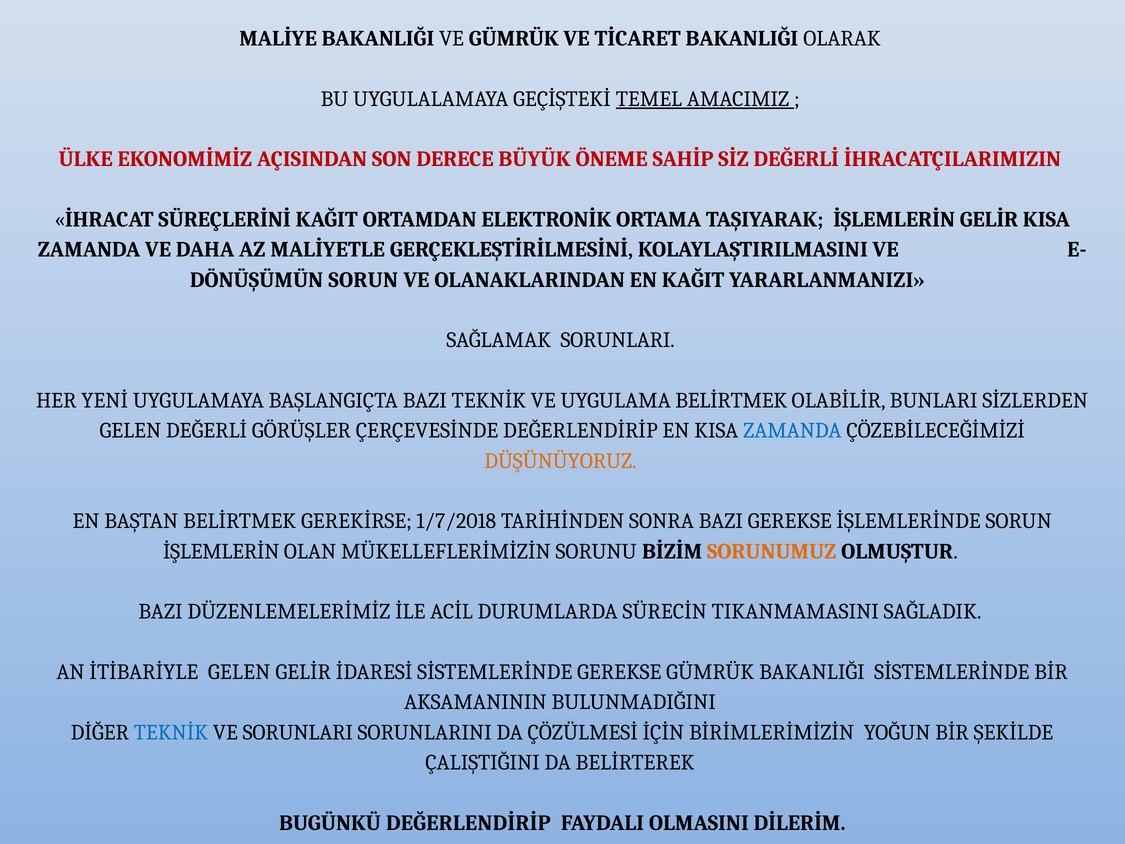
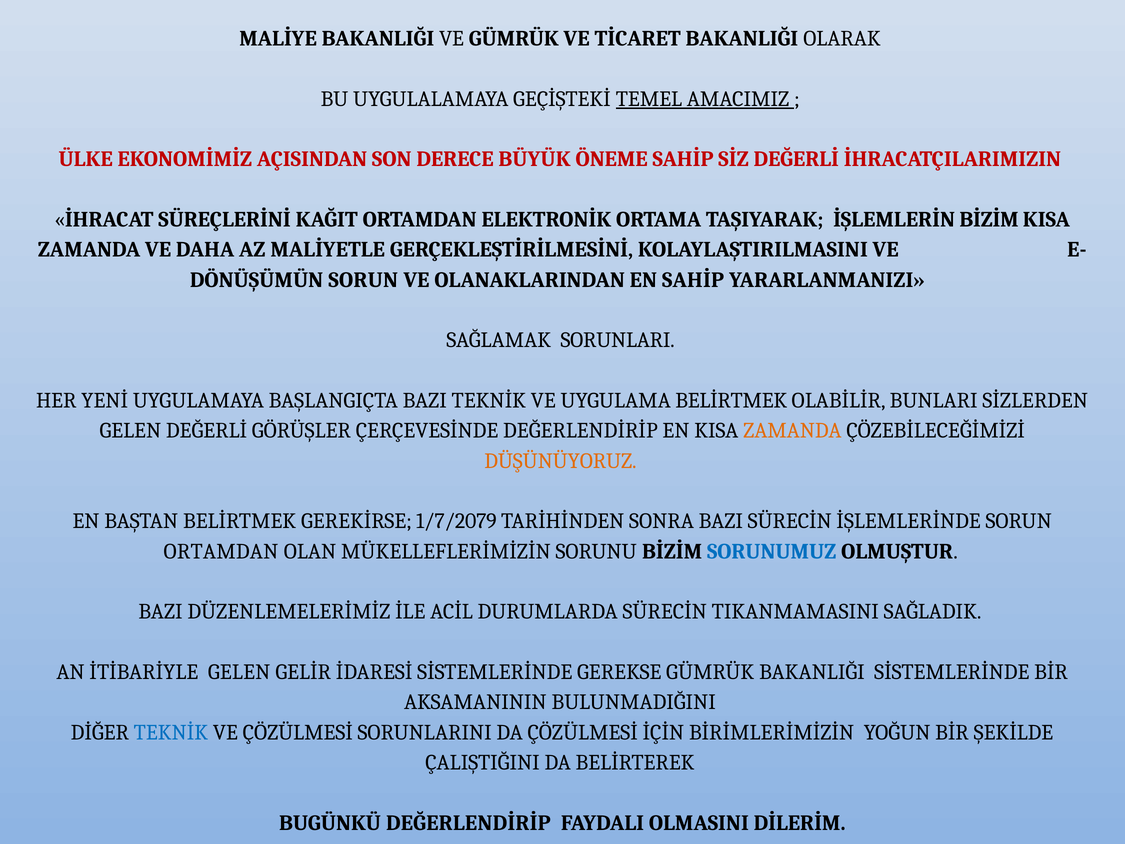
İŞLEMLERİN GELİR: GELİR -> BİZİM (989, 219)
EN KAĞIT: KAĞIT -> SAHİP (693, 280)
ZAMANDA colour: blue -> orange (792, 431)
1/7/2018: 1/7/2018 -> 1/7/2079 (456, 521)
BAZI GEREKSE: GEREKSE -> SÜRECİN (790, 521)
İŞLEMLERİN: İŞLEMLERİN -> ORTAMDAN (221, 551)
SORUNUMUZ colour: orange -> blue (772, 551)
VE SORUNLARI: SORUNLARI -> ÇÖZÜLMESİ (298, 732)
